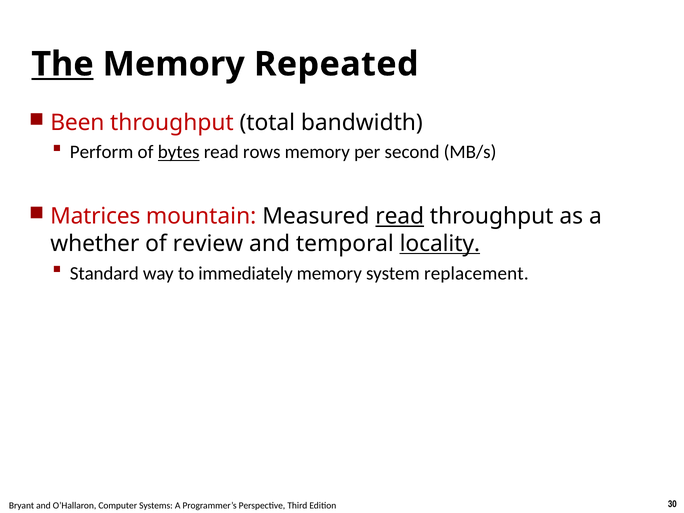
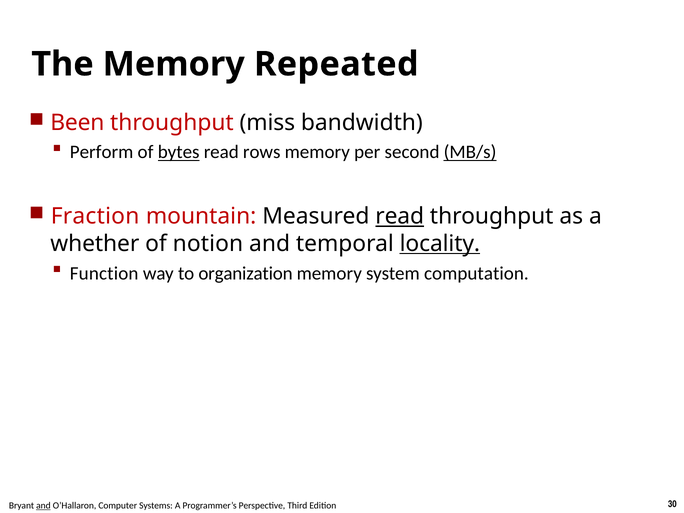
The underline: present -> none (63, 64)
total: total -> miss (267, 123)
MB/s underline: none -> present (470, 152)
Matrices: Matrices -> Fraction (95, 216)
review: review -> notion (208, 244)
Standard: Standard -> Function (104, 273)
immediately: immediately -> organization (246, 273)
replacement: replacement -> computation (476, 273)
and underline: none -> present (43, 506)
